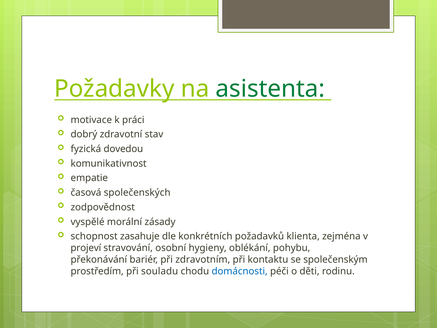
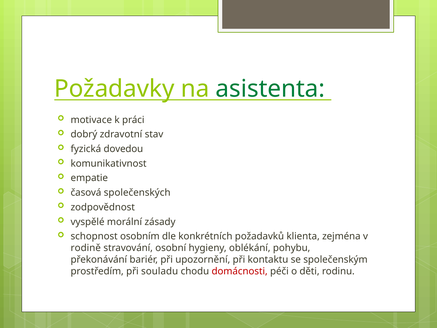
zasahuje: zasahuje -> osobním (140, 236)
projeví: projeví -> rodině (86, 248)
zdravotním: zdravotním -> upozornění (203, 259)
domácnosti colour: blue -> red (240, 271)
